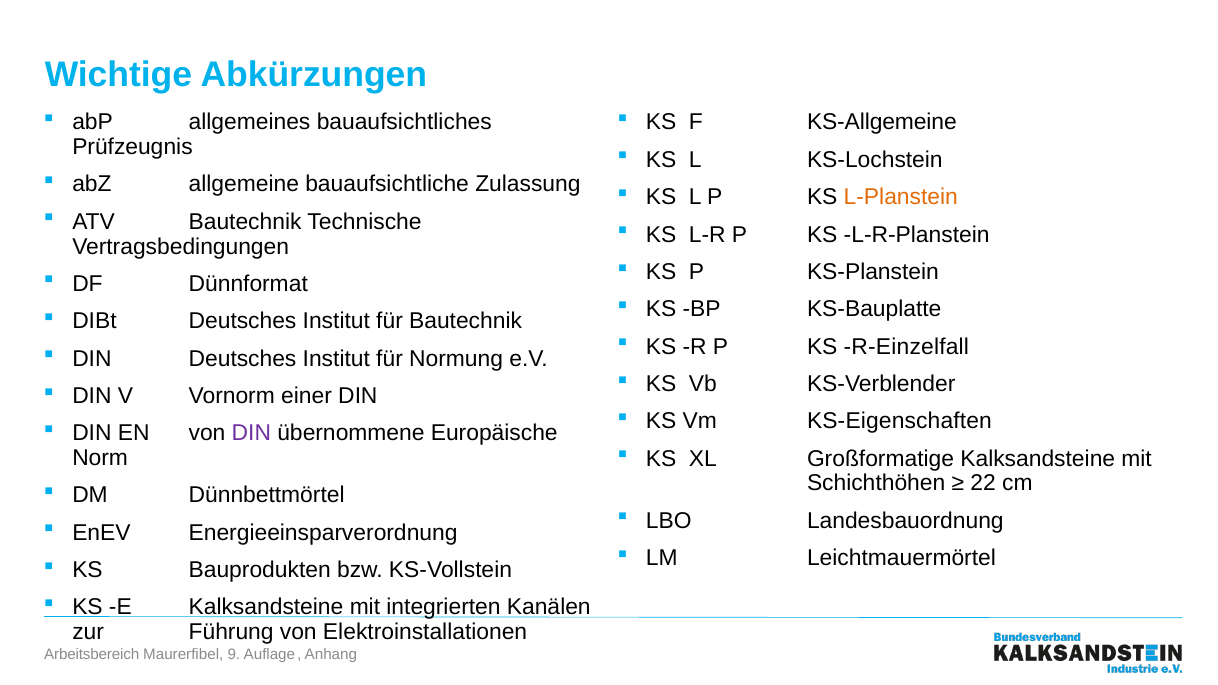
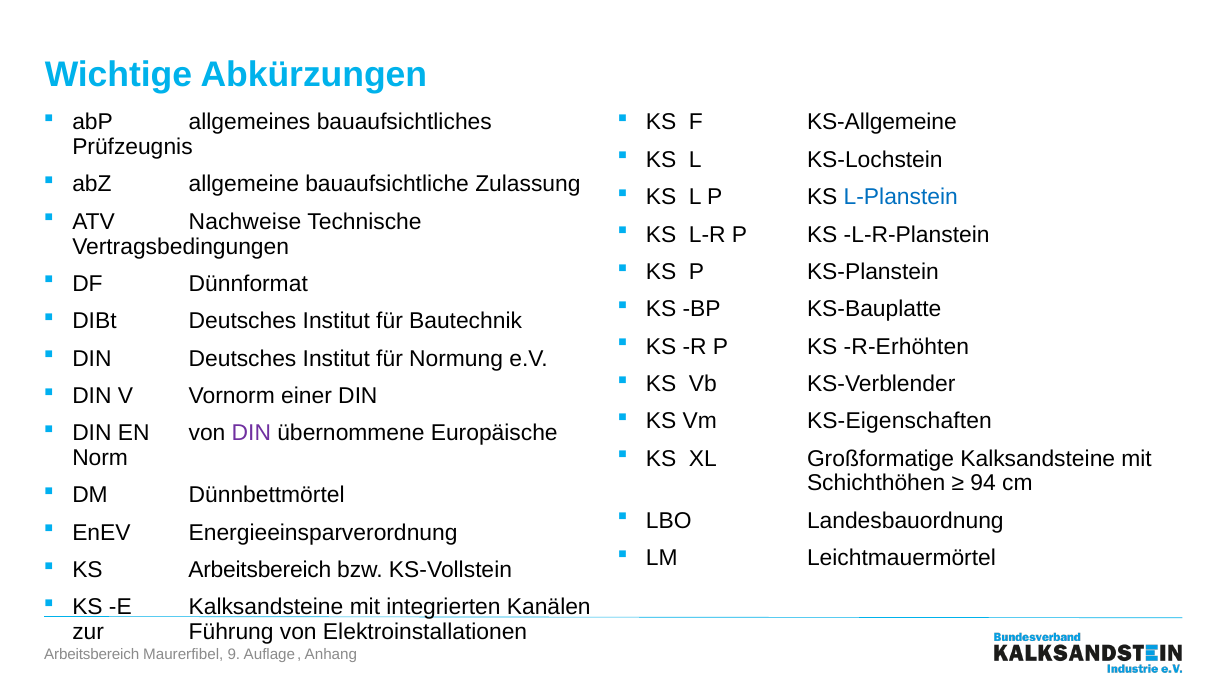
L-Planstein colour: orange -> blue (901, 197)
ATV Bautechnik: Bautechnik -> Nachweise (245, 222)
R-Einzelfall: R-Einzelfall -> R-Erhöhten (906, 347)
22: 22 -> 94 (983, 483)
KS Bauprodukten: Bauprodukten -> Arbeitsbereich (260, 570)
